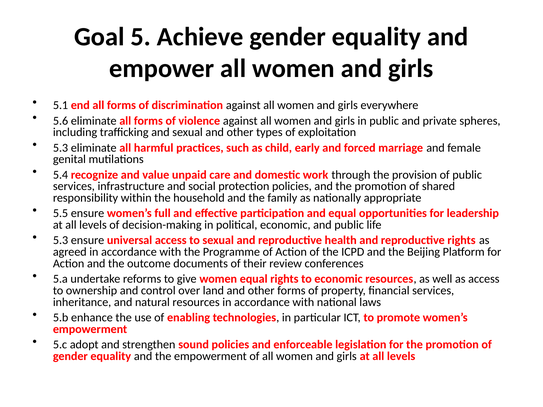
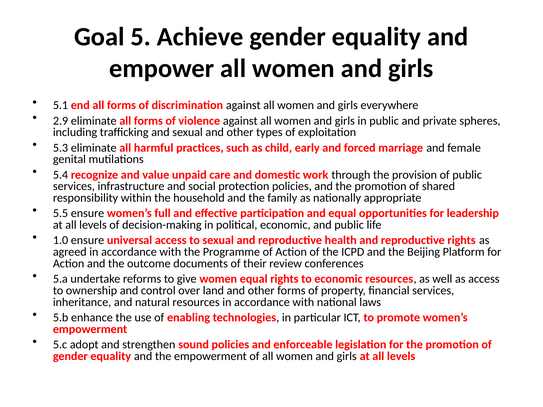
5.6: 5.6 -> 2.9 (61, 121)
5.3: 5.3 -> 1.0 (61, 240)
